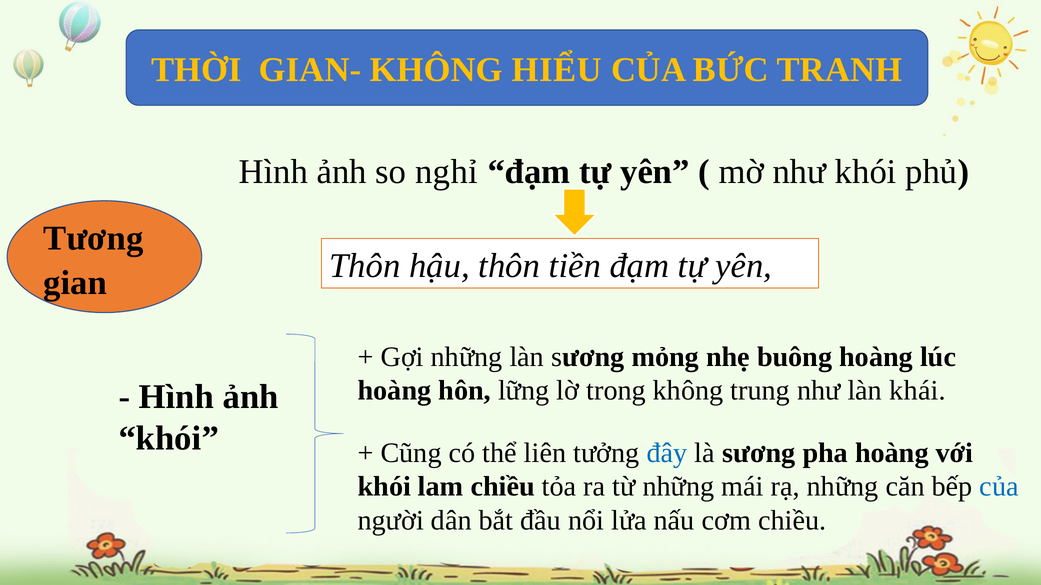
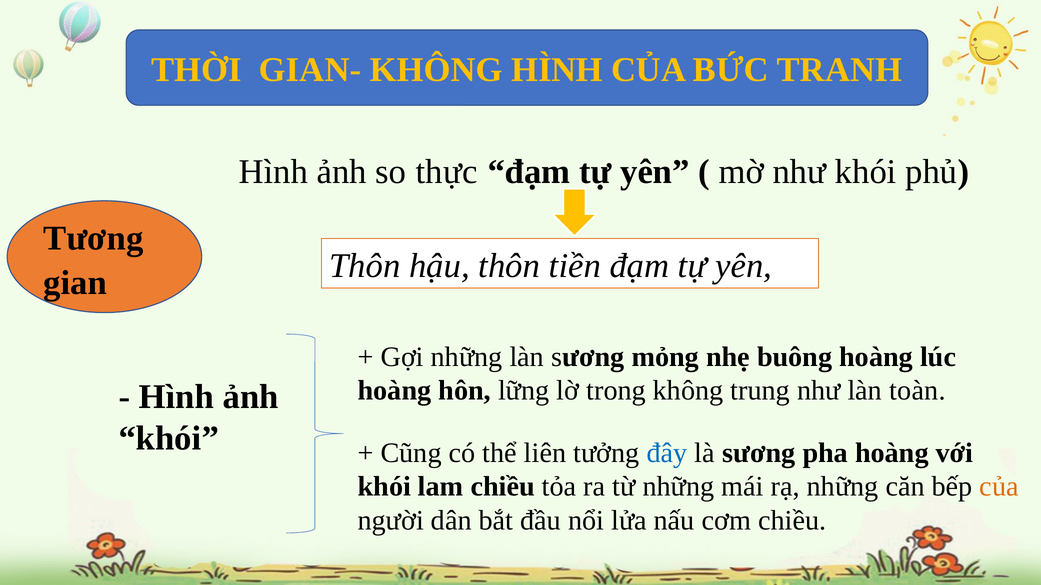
KHÔNG HIỂU: HIỂU -> HÌNH (557, 70)
nghỉ: nghỉ -> thực (447, 172)
khái: khái -> toàn (918, 391)
của colour: blue -> orange (999, 487)
